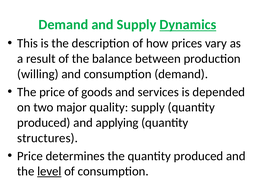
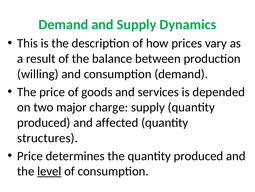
Dynamics underline: present -> none (188, 25)
quality: quality -> charge (109, 107)
applying: applying -> affected (117, 122)
